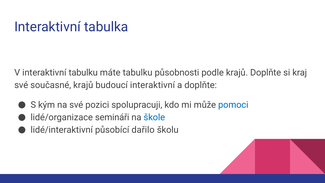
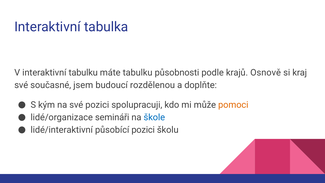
krajů Doplňte: Doplňte -> Osnově (266, 73)
současné krajů: krajů -> jsem (83, 85)
budoucí interaktivní: interaktivní -> rozdělenou (153, 85)
pomoci colour: blue -> orange (233, 105)
působící dařilo: dařilo -> pozici (143, 130)
